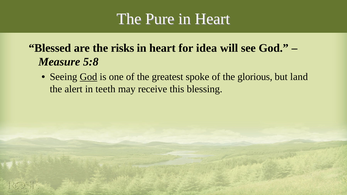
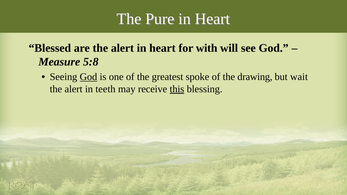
are the risks: risks -> alert (122, 48)
idea: idea -> with (207, 48)
glorious: glorious -> drawing (255, 77)
land: land -> wait (299, 77)
this underline: none -> present (177, 89)
